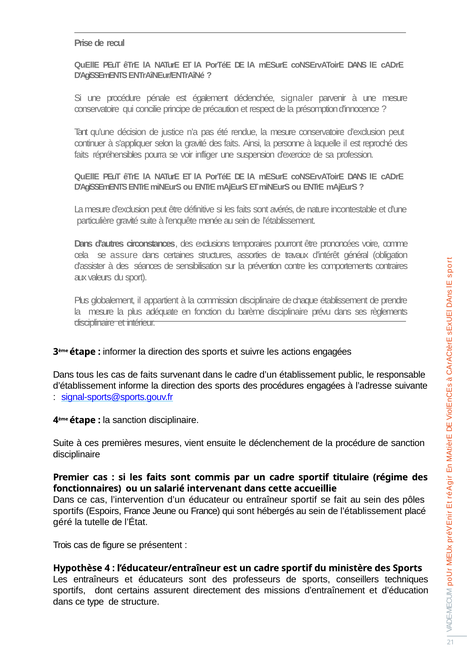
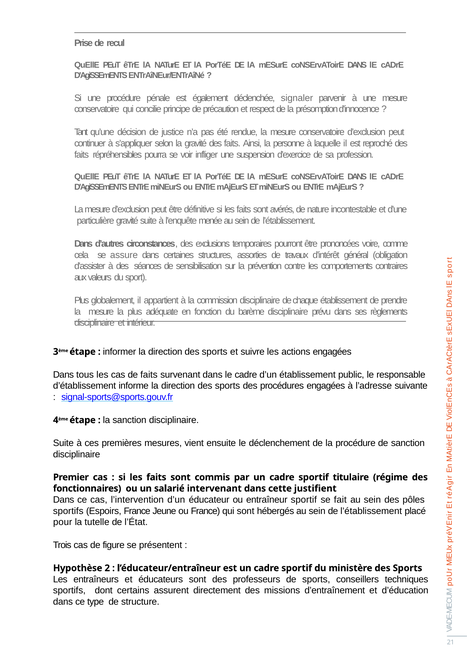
accueillie: accueillie -> justifient (315, 489)
géré: géré -> pour (63, 523)
4: 4 -> 2 (107, 569)
